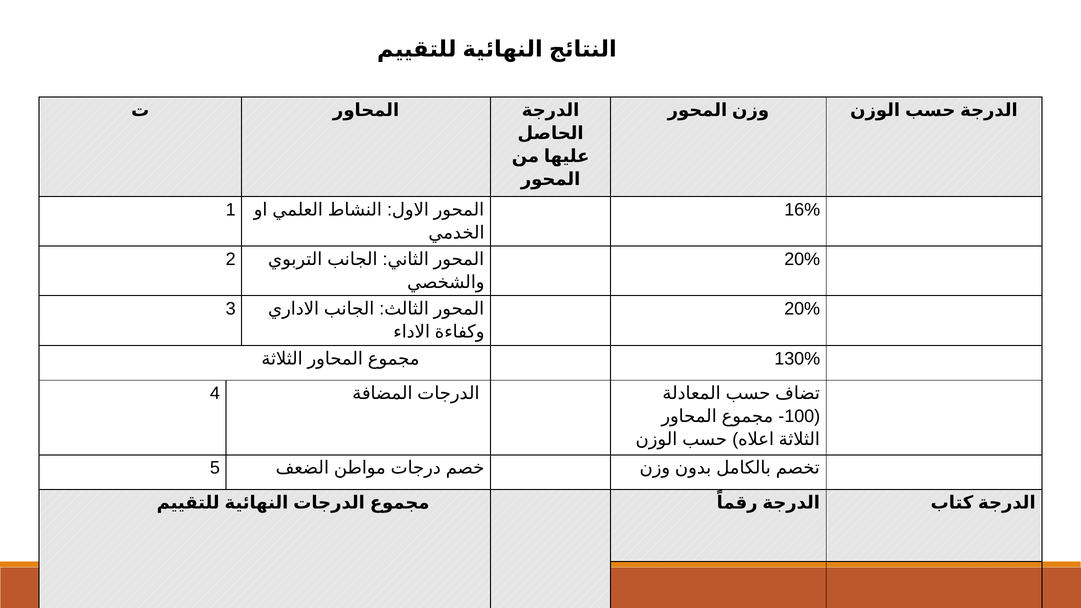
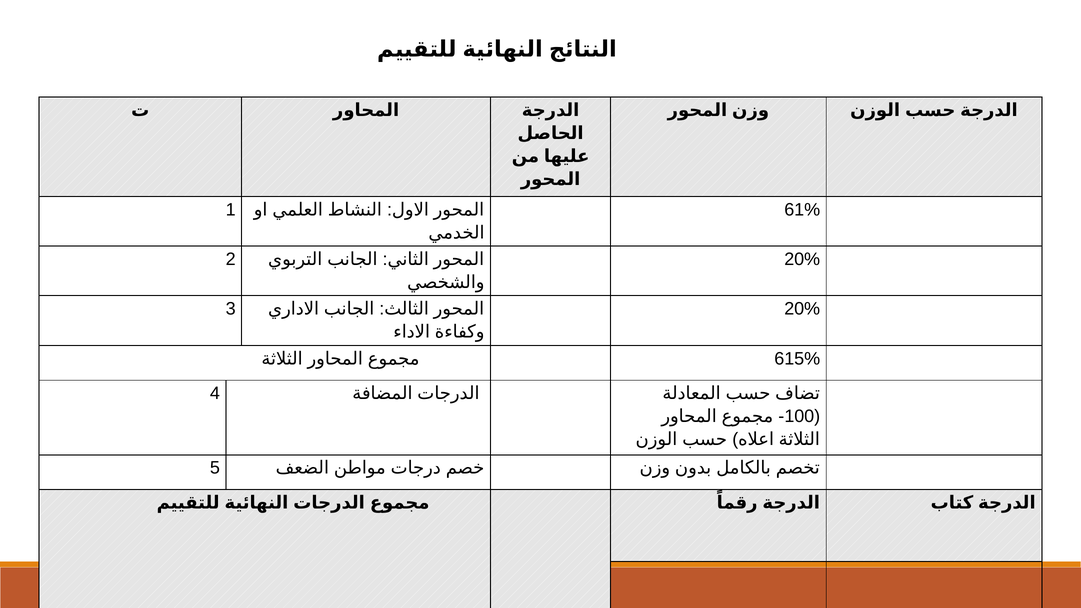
16%: 16% -> 61% (802, 210)
130%: 130% -> 615% (797, 359)
